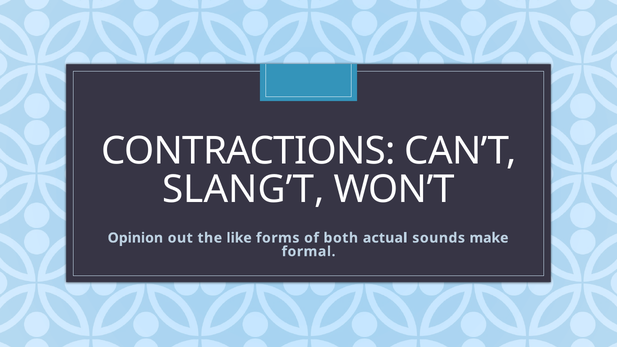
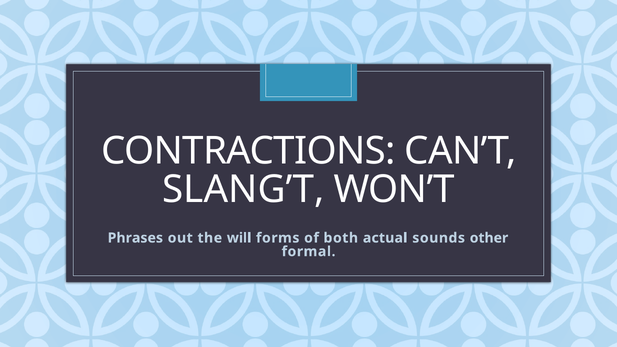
Opinion: Opinion -> Phrases (135, 238)
like: like -> will (239, 238)
make: make -> other (489, 238)
